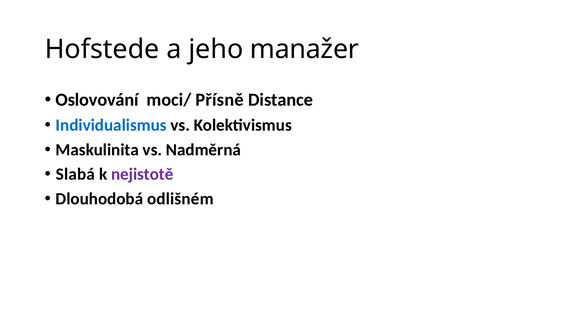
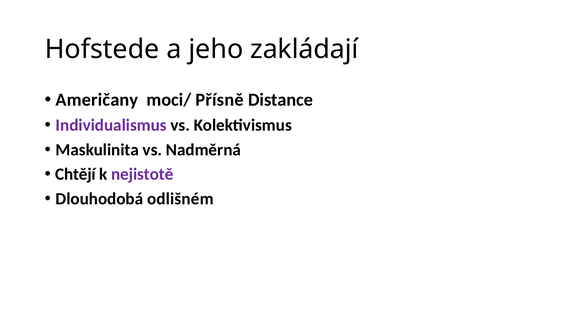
manažer: manažer -> zakládají (304, 49)
Oslovování: Oslovování -> Američany (97, 100)
Individualismus colour: blue -> purple (111, 125)
Slabá: Slabá -> Chtějí (76, 174)
